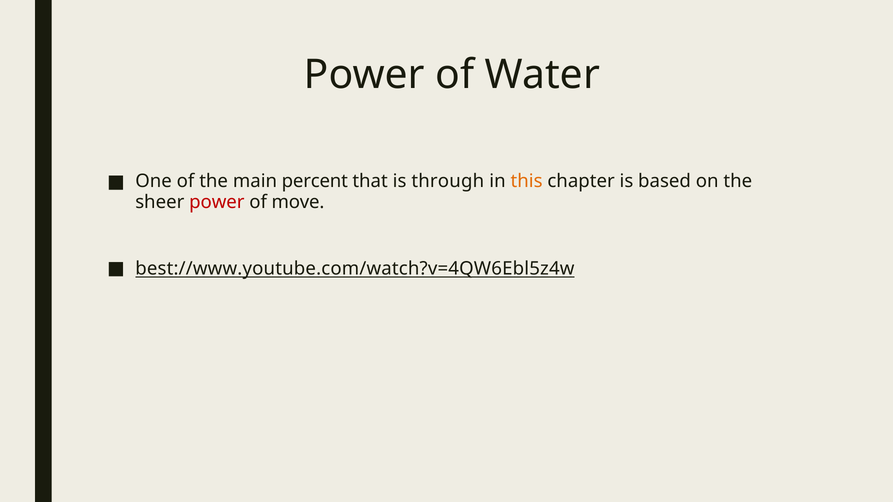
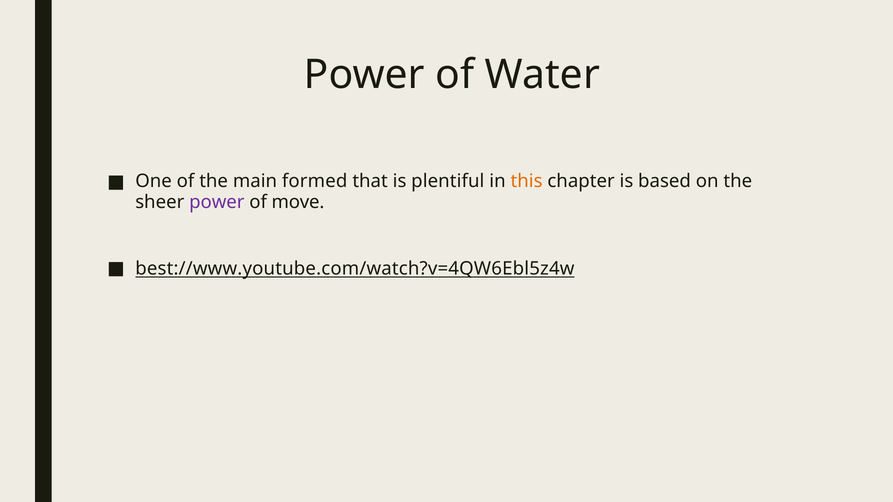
percent: percent -> formed (315, 181)
through: through -> plentiful (448, 181)
power colour: red -> purple (217, 202)
